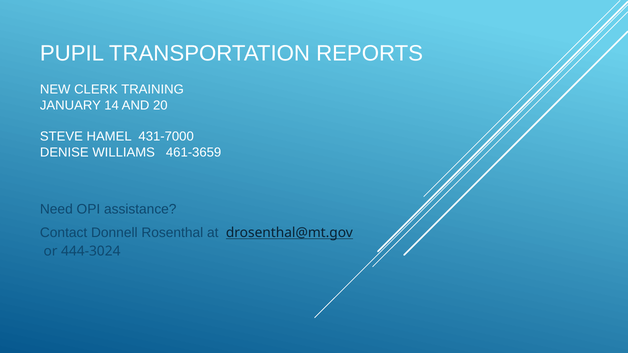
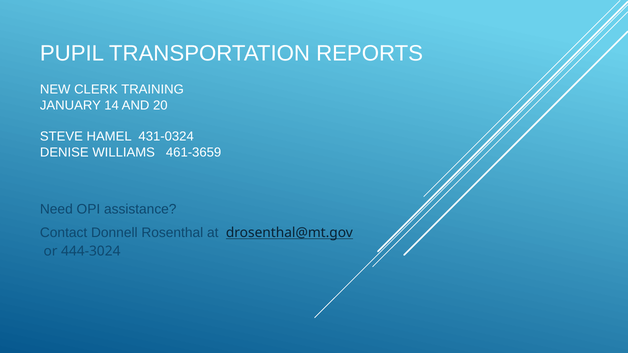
431-7000: 431-7000 -> 431-0324 (166, 137)
